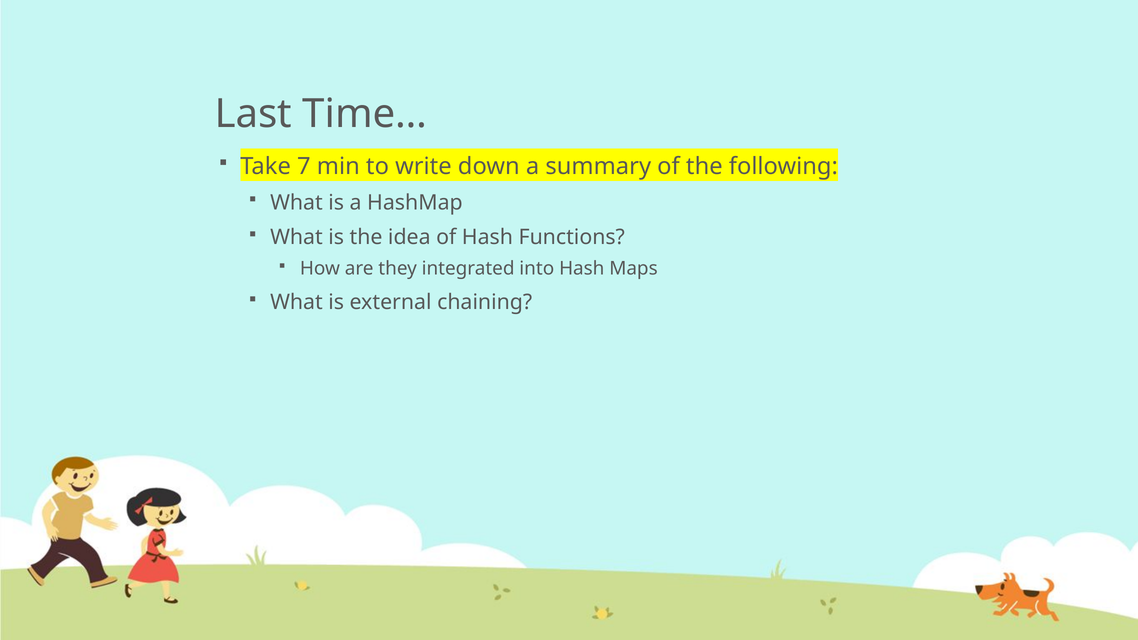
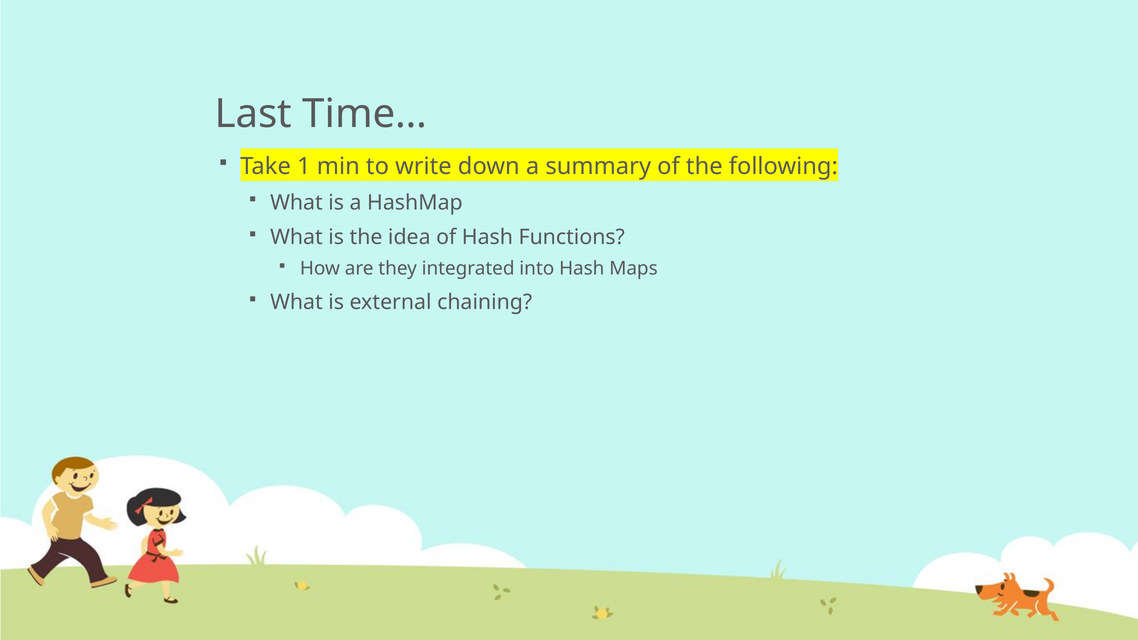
7: 7 -> 1 (304, 166)
